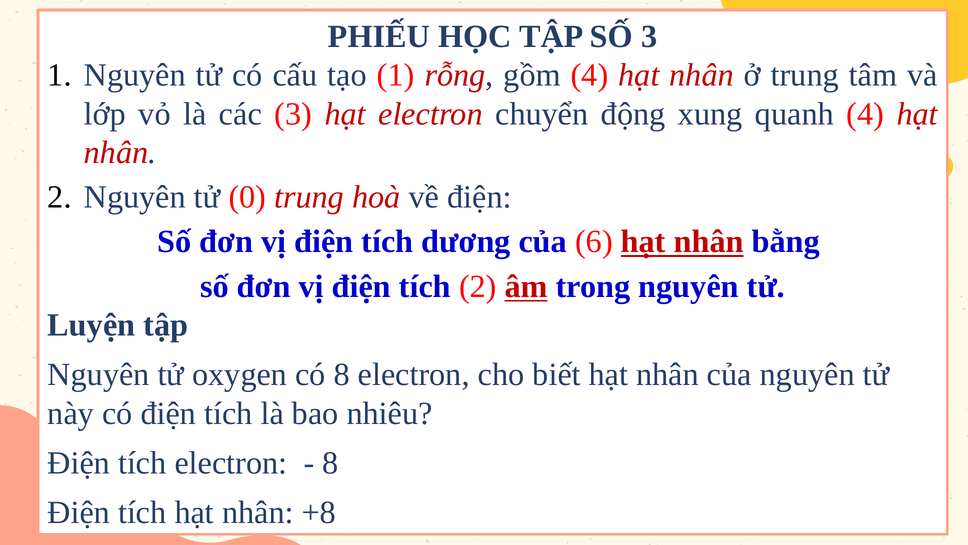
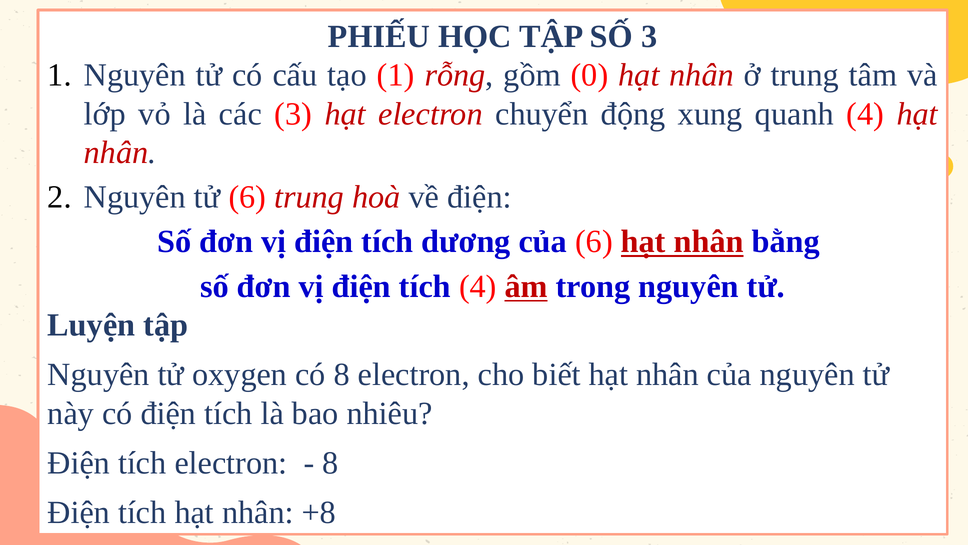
gồm 4: 4 -> 0 (589, 75)
tử 0: 0 -> 6 (247, 197)
tích 2: 2 -> 4 (478, 286)
